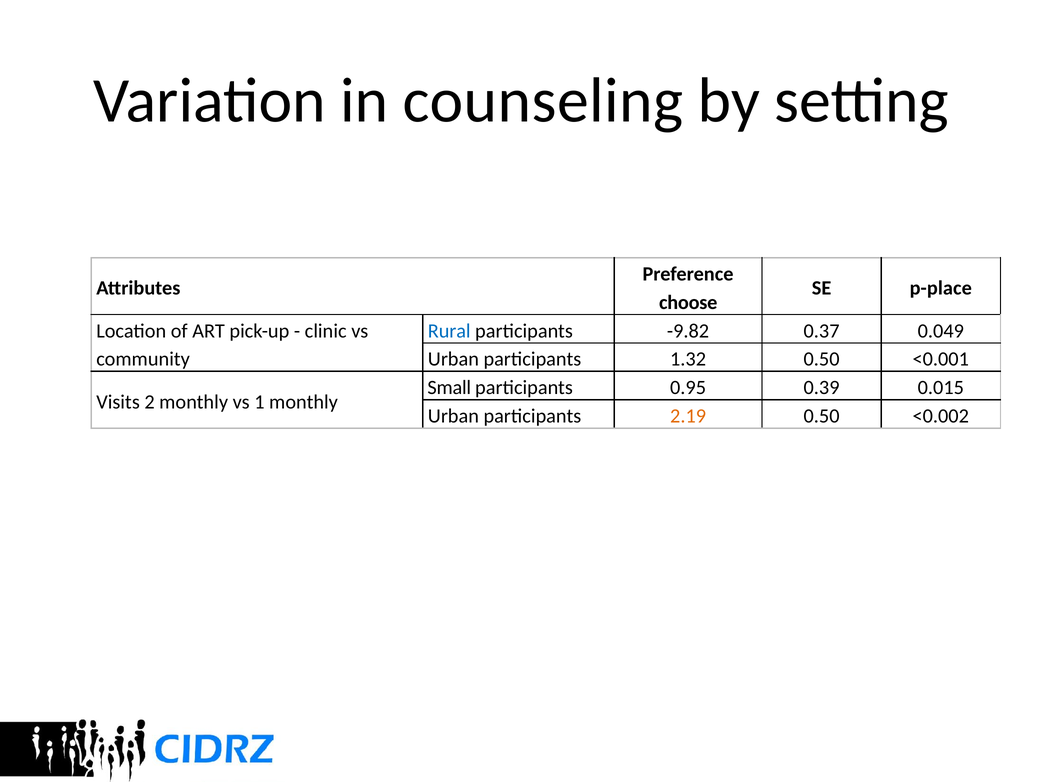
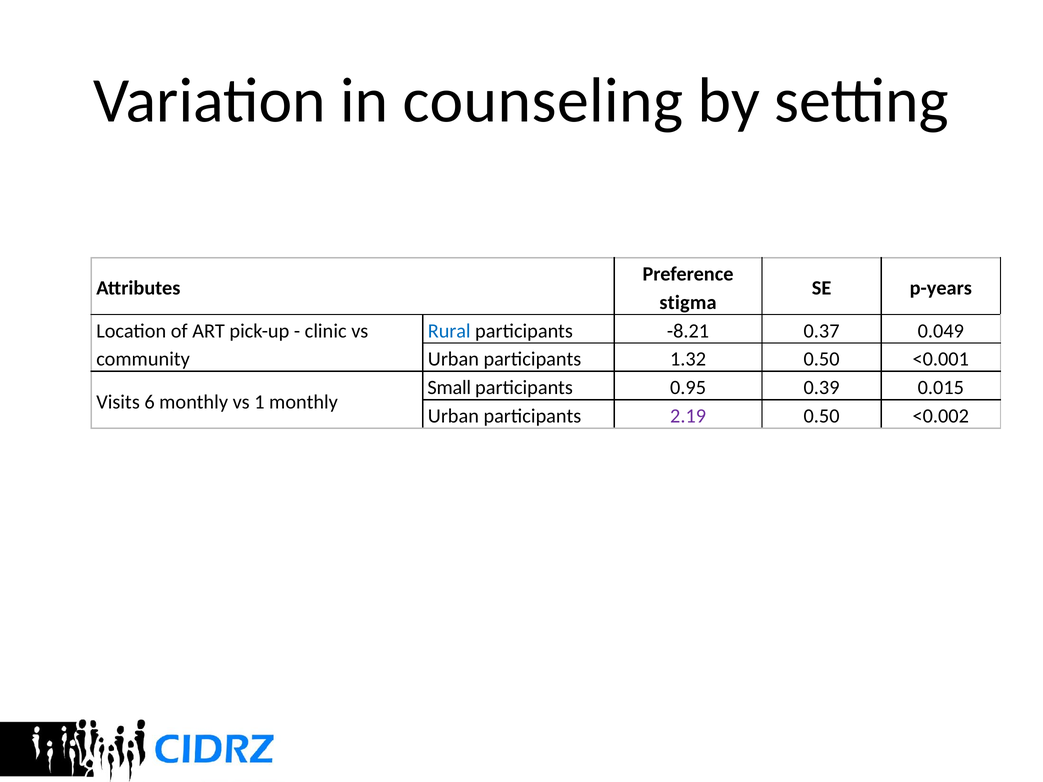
p-place: p-place -> p-years (941, 288)
choose: choose -> stigma (688, 303)
-9.82: -9.82 -> -8.21 (688, 331)
2: 2 -> 6 (150, 402)
2.19 colour: orange -> purple (688, 416)
